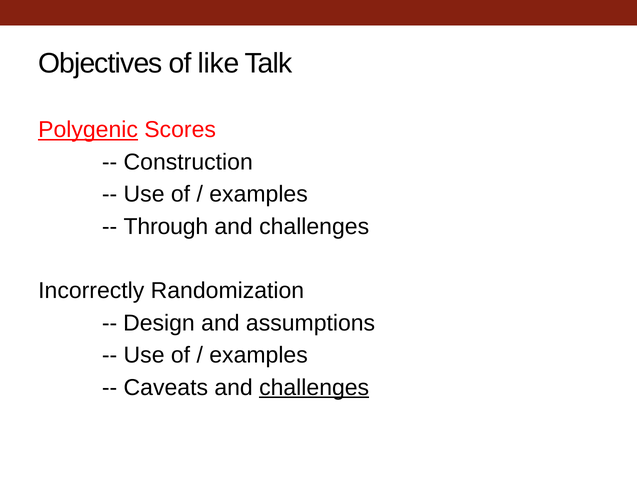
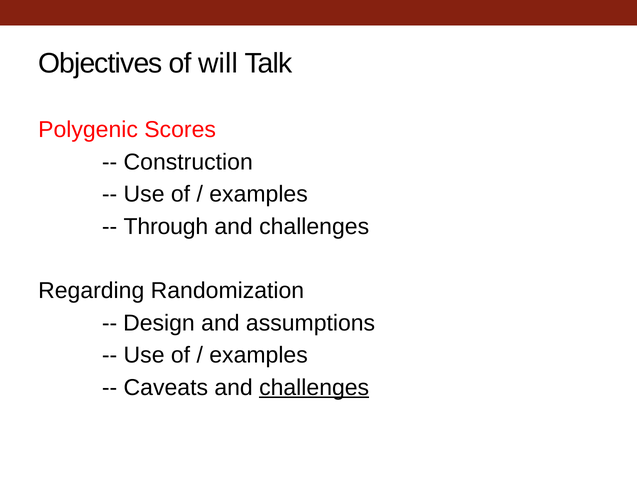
like: like -> will (218, 64)
Polygenic underline: present -> none (88, 130)
Incorrectly: Incorrectly -> Regarding (91, 291)
